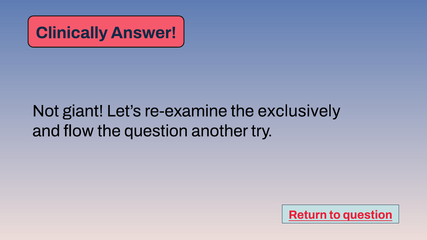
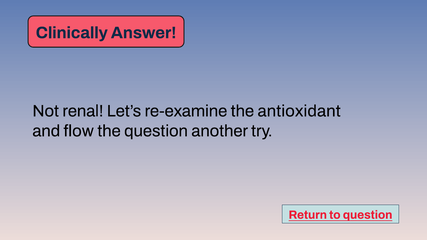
giant: giant -> renal (83, 111)
exclusively: exclusively -> antioxidant (299, 111)
